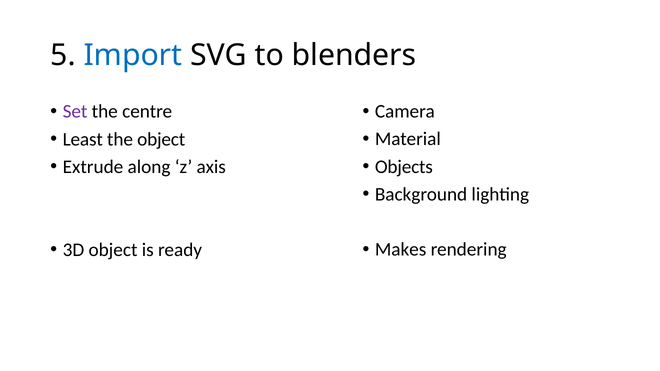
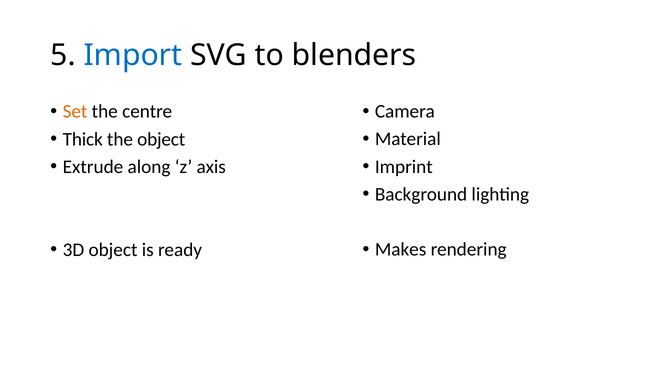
Set colour: purple -> orange (75, 112)
Least: Least -> Thick (83, 139)
Objects: Objects -> Imprint (404, 167)
